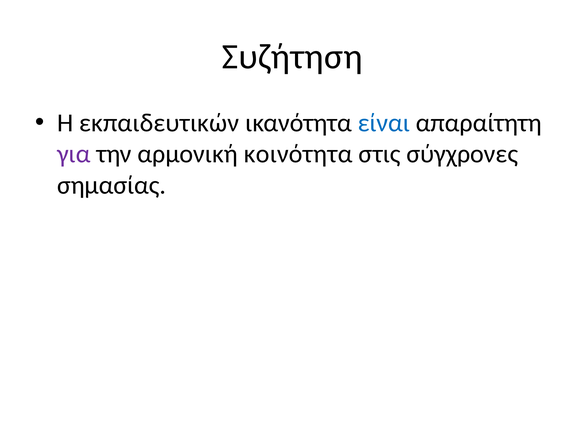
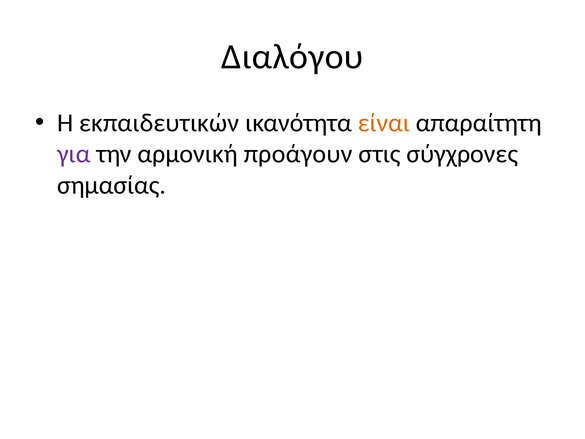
Συζήτηση: Συζήτηση -> Διαλόγου (292, 57)
είναι colour: blue -> orange (384, 123)
κοινότητα: κοινότητα -> προάγουν (298, 154)
